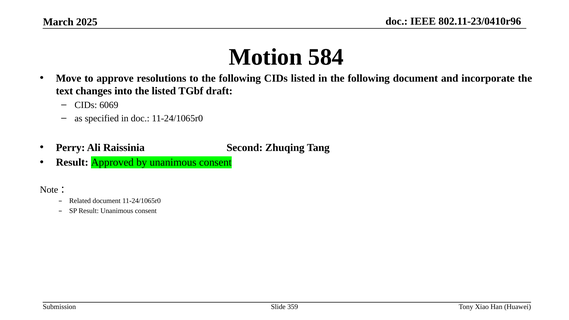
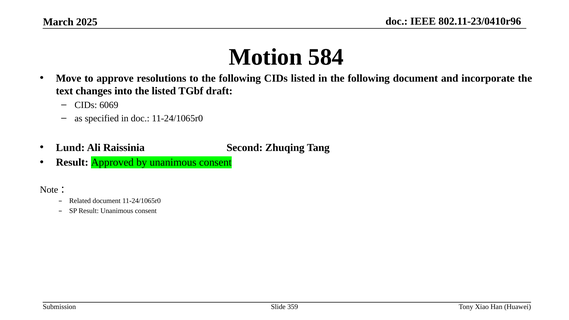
Perry: Perry -> Lund (70, 148)
